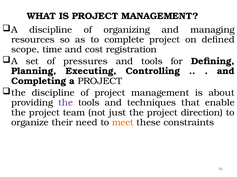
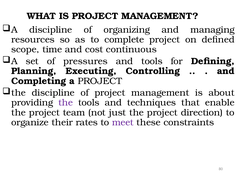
registration: registration -> continuous (131, 50)
need: need -> rates (87, 123)
meet colour: orange -> purple (123, 123)
